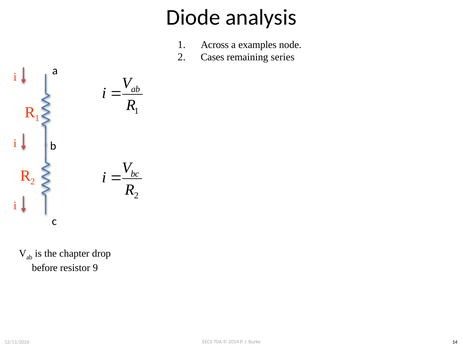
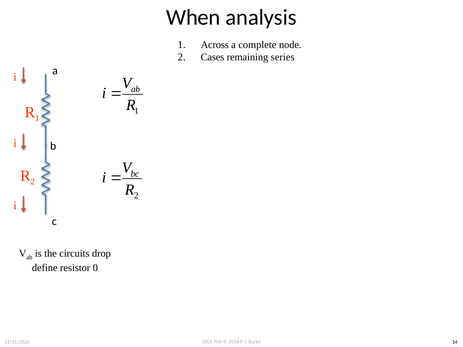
Diode: Diode -> When (193, 17)
examples: examples -> complete (257, 45)
chapter: chapter -> circuits (74, 254)
before: before -> define (45, 268)
9: 9 -> 0 (95, 268)
